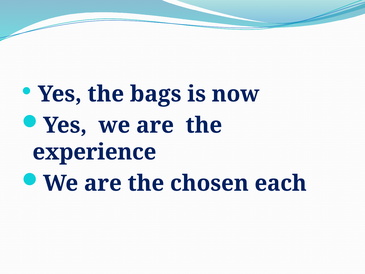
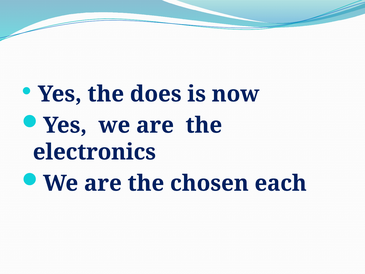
bags: bags -> does (156, 94)
experience: experience -> electronics (94, 152)
